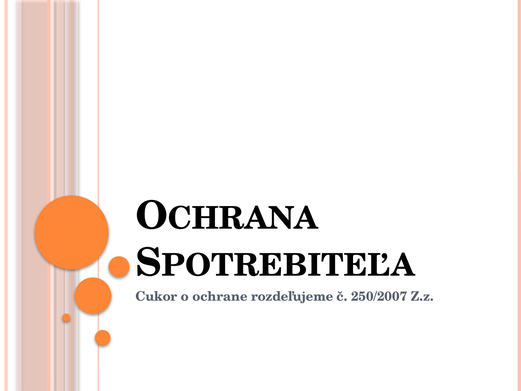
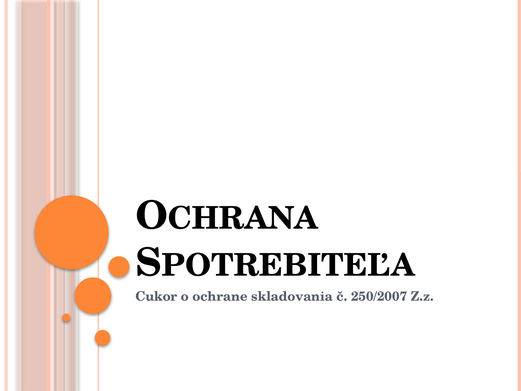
rozdeľujeme: rozdeľujeme -> skladovania (292, 296)
